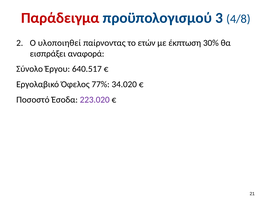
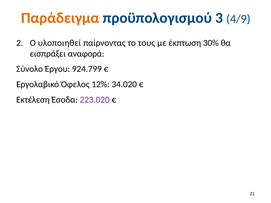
Παράδειγμα colour: red -> orange (60, 18)
4/8: 4/8 -> 4/9 (238, 19)
ετών: ετών -> τους (146, 43)
640.517: 640.517 -> 924.799 (87, 69)
77%: 77% -> 12% (101, 84)
Ποσοστό: Ποσοστό -> Εκτέλεση (33, 100)
